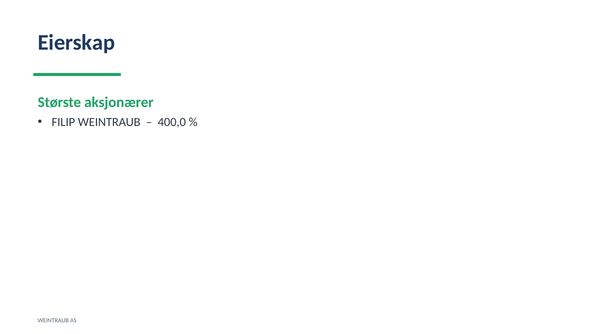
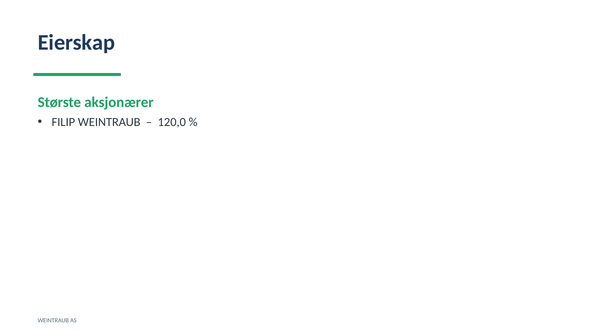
400,0: 400,0 -> 120,0 (172, 122)
